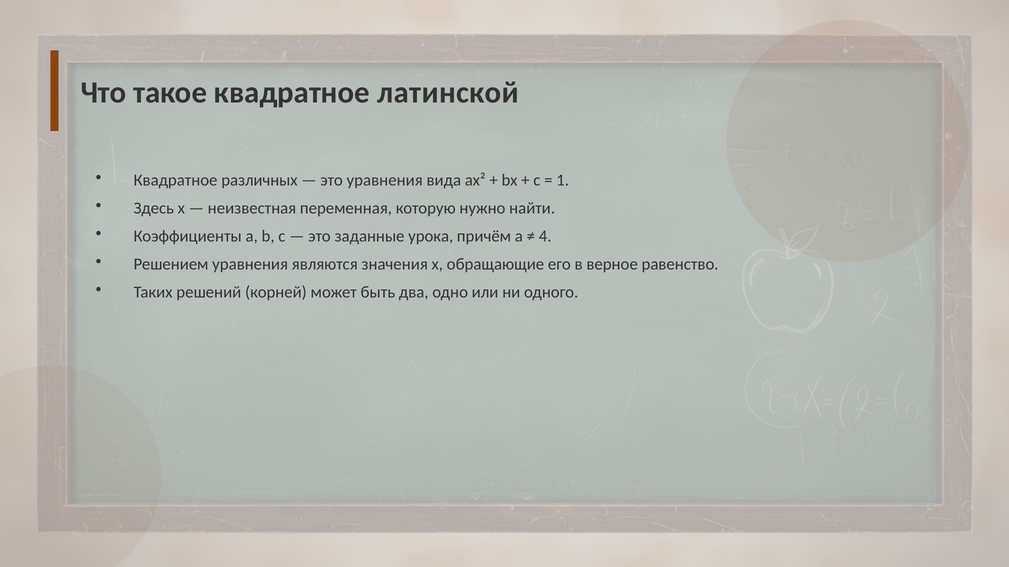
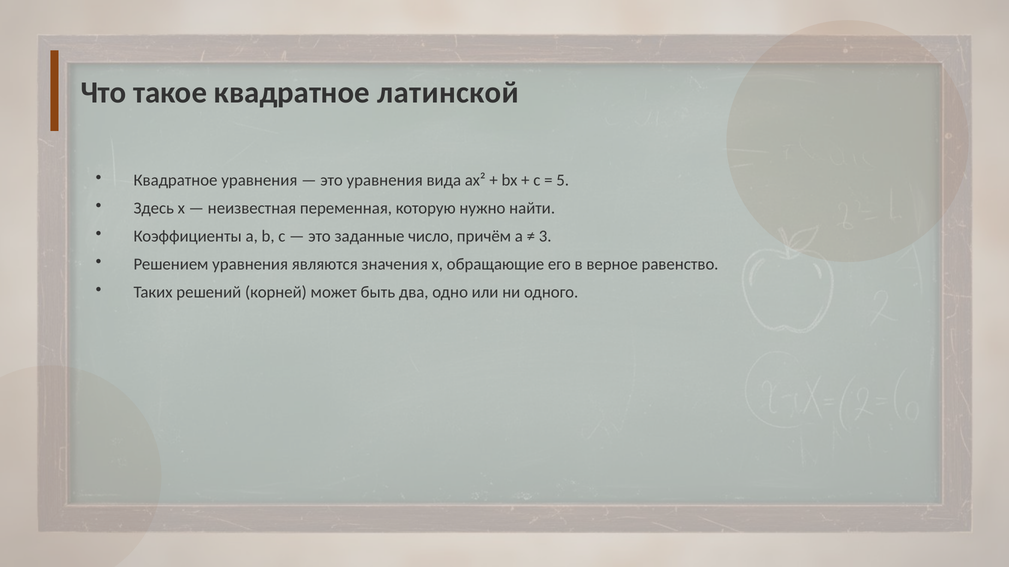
Квадратное различных: различных -> уравнения (259, 180)
1: 1 -> 5 (563, 180)
урока: урока -> число (431, 237)
4: 4 -> 3 (545, 237)
